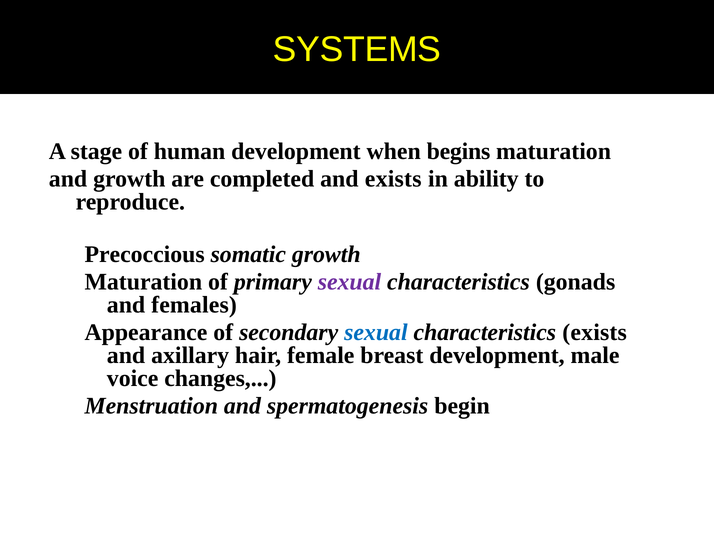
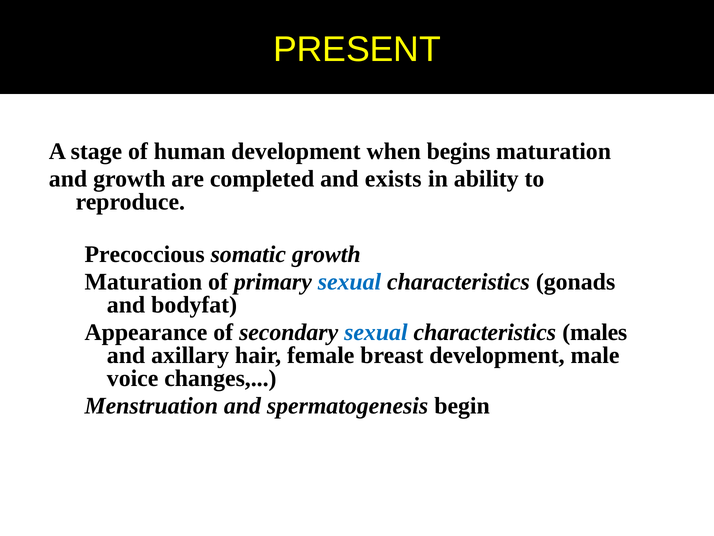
SYSTEMS: SYSTEMS -> PRESENT (357, 49)
sexual colour: purple -> blue (349, 281)
females: females -> bodyfat (194, 305)
characteristics exists: exists -> males (595, 332)
